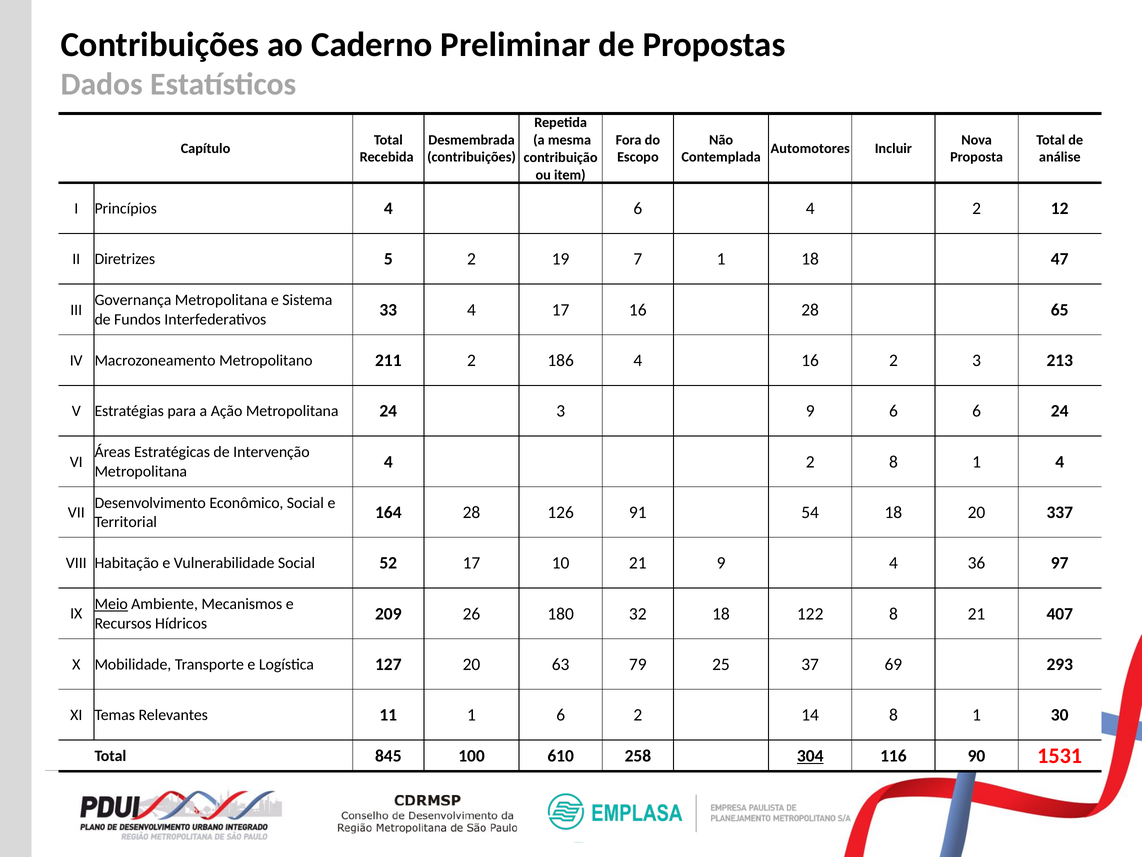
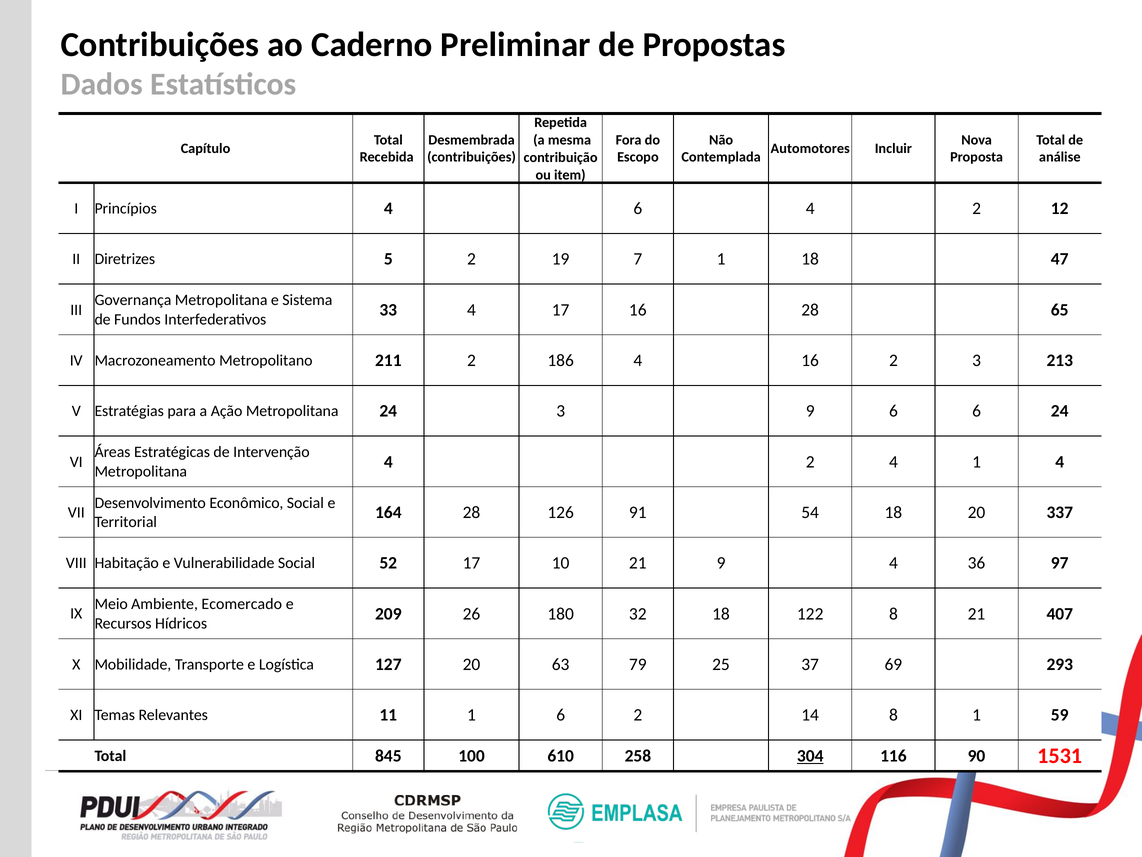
2 8: 8 -> 4 (893, 462)
Meio underline: present -> none (111, 604)
Mecanismos: Mecanismos -> Ecomercado (242, 604)
30: 30 -> 59 (1060, 715)
